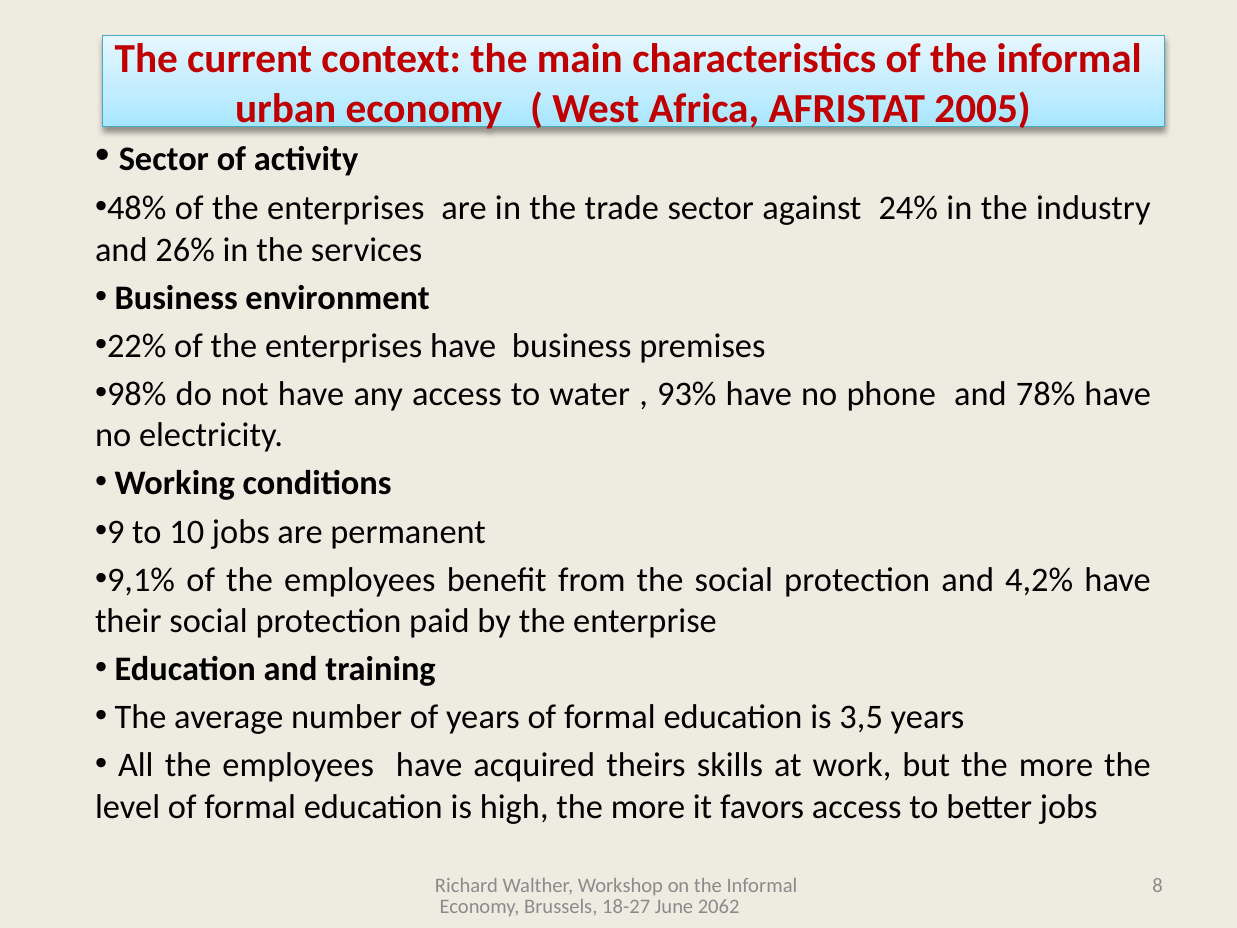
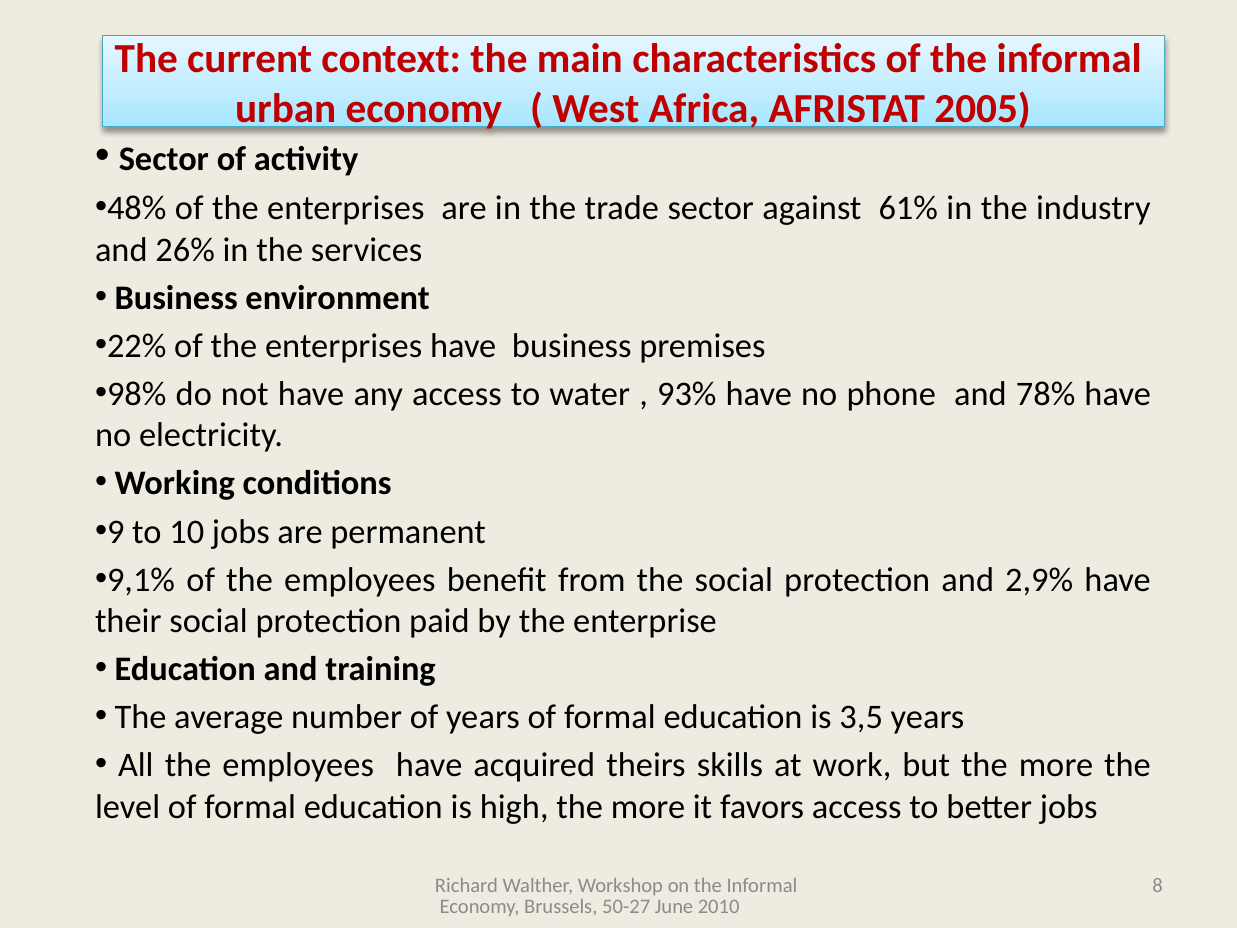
24%: 24% -> 61% (908, 208)
4,2%: 4,2% -> 2,9% (1039, 580)
18-27: 18-27 -> 50-27 (626, 906)
2062: 2062 -> 2010 (719, 906)
